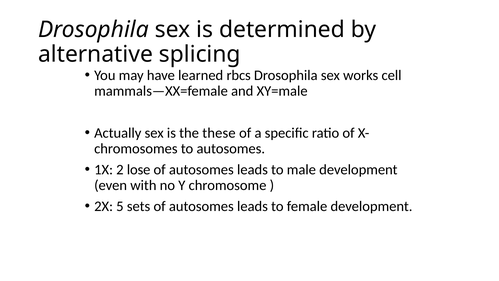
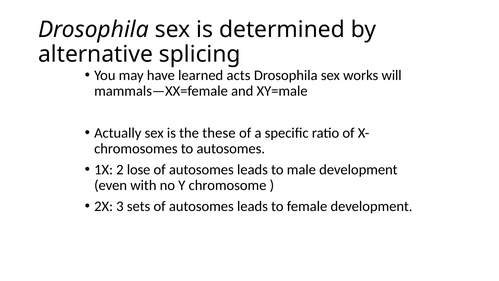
rbcs: rbcs -> acts (239, 75)
cell: cell -> will (392, 75)
5: 5 -> 3 (120, 206)
